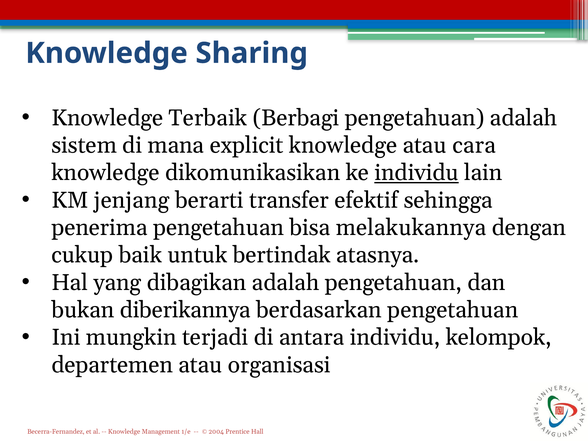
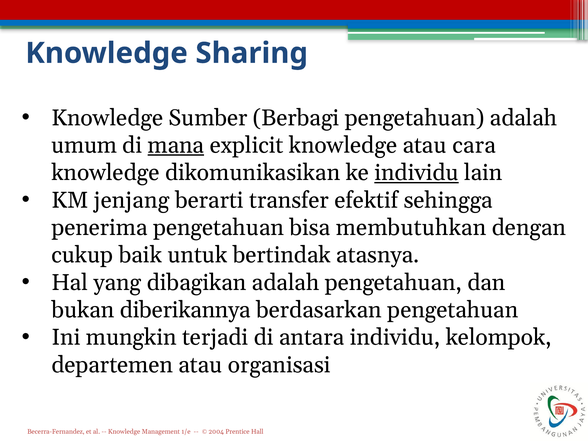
Terbaik: Terbaik -> Sumber (208, 118)
sistem: sistem -> umum (84, 145)
mana underline: none -> present (176, 145)
melakukannya: melakukannya -> membutuhkan (411, 228)
